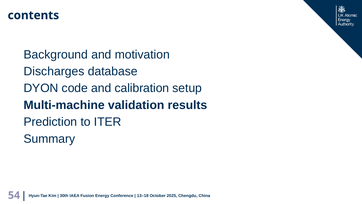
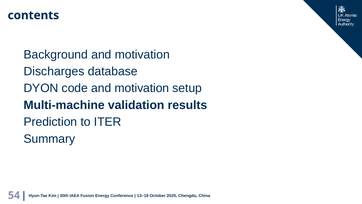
code and calibration: calibration -> motivation (142, 88)
